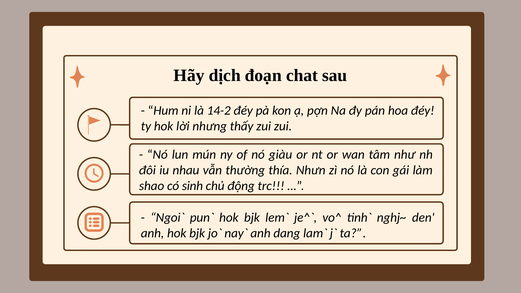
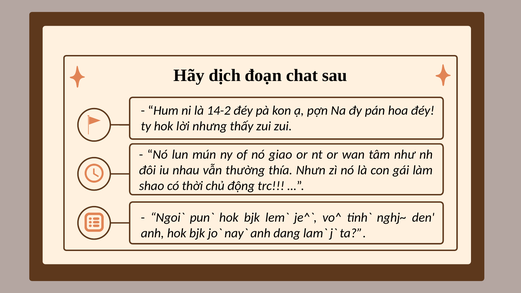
giàu: giàu -> giao (281, 155)
sinh: sinh -> thời (192, 186)
